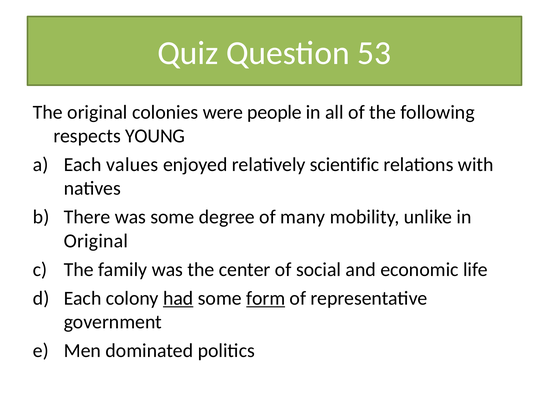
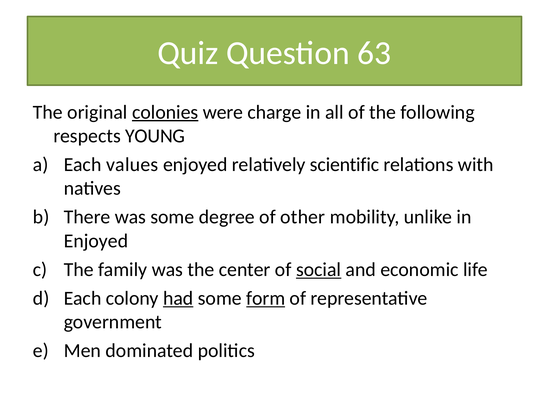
53: 53 -> 63 (374, 53)
colonies underline: none -> present (165, 112)
people: people -> charge (274, 112)
many: many -> other (303, 217)
Original: Original -> Enjoyed (96, 241)
social underline: none -> present (319, 269)
